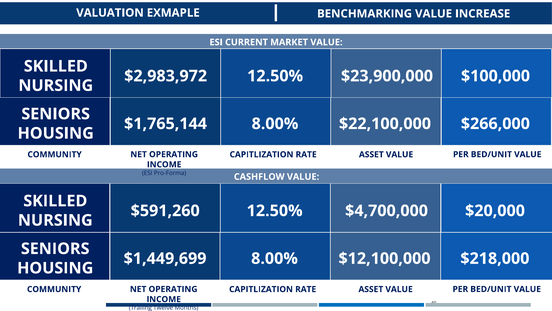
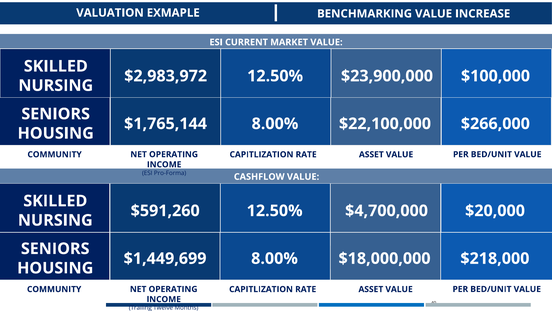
$12,100,000: $12,100,000 -> $18,000,000 (385, 258)
